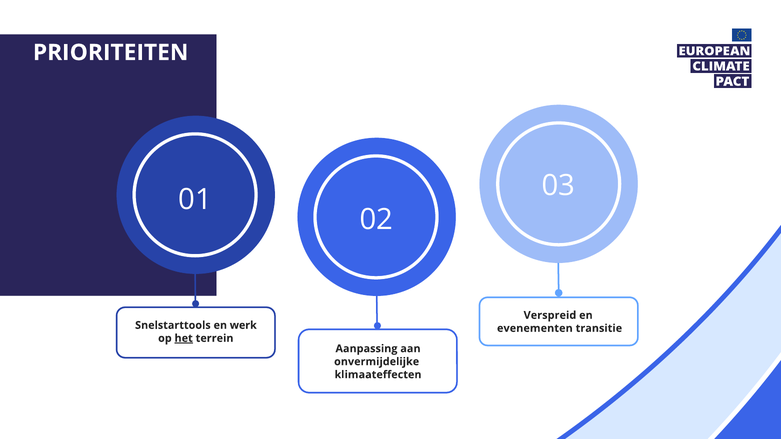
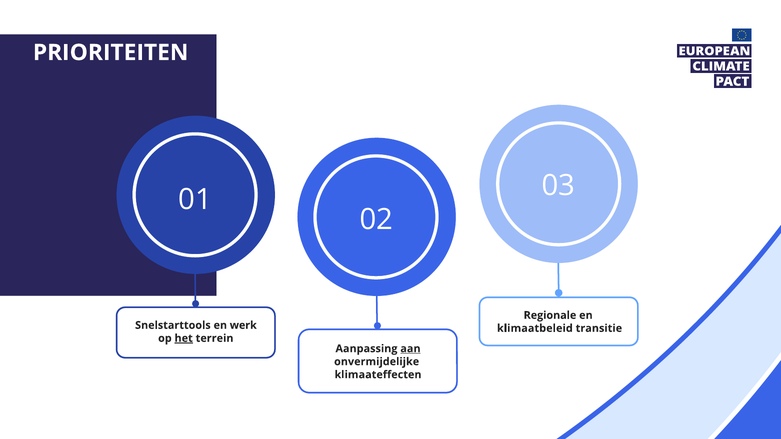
Verspreid: Verspreid -> Regionale (550, 315)
evenementen: evenementen -> klimaatbeleid (535, 329)
aan underline: none -> present (410, 349)
